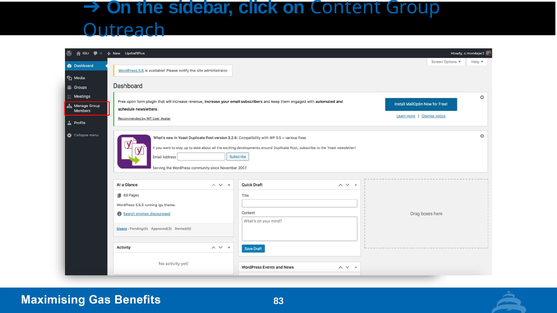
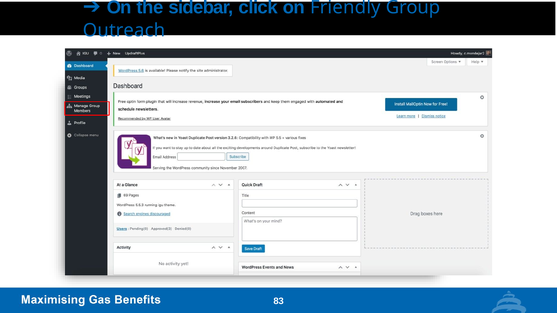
Content: Content -> Friendly (345, 7)
